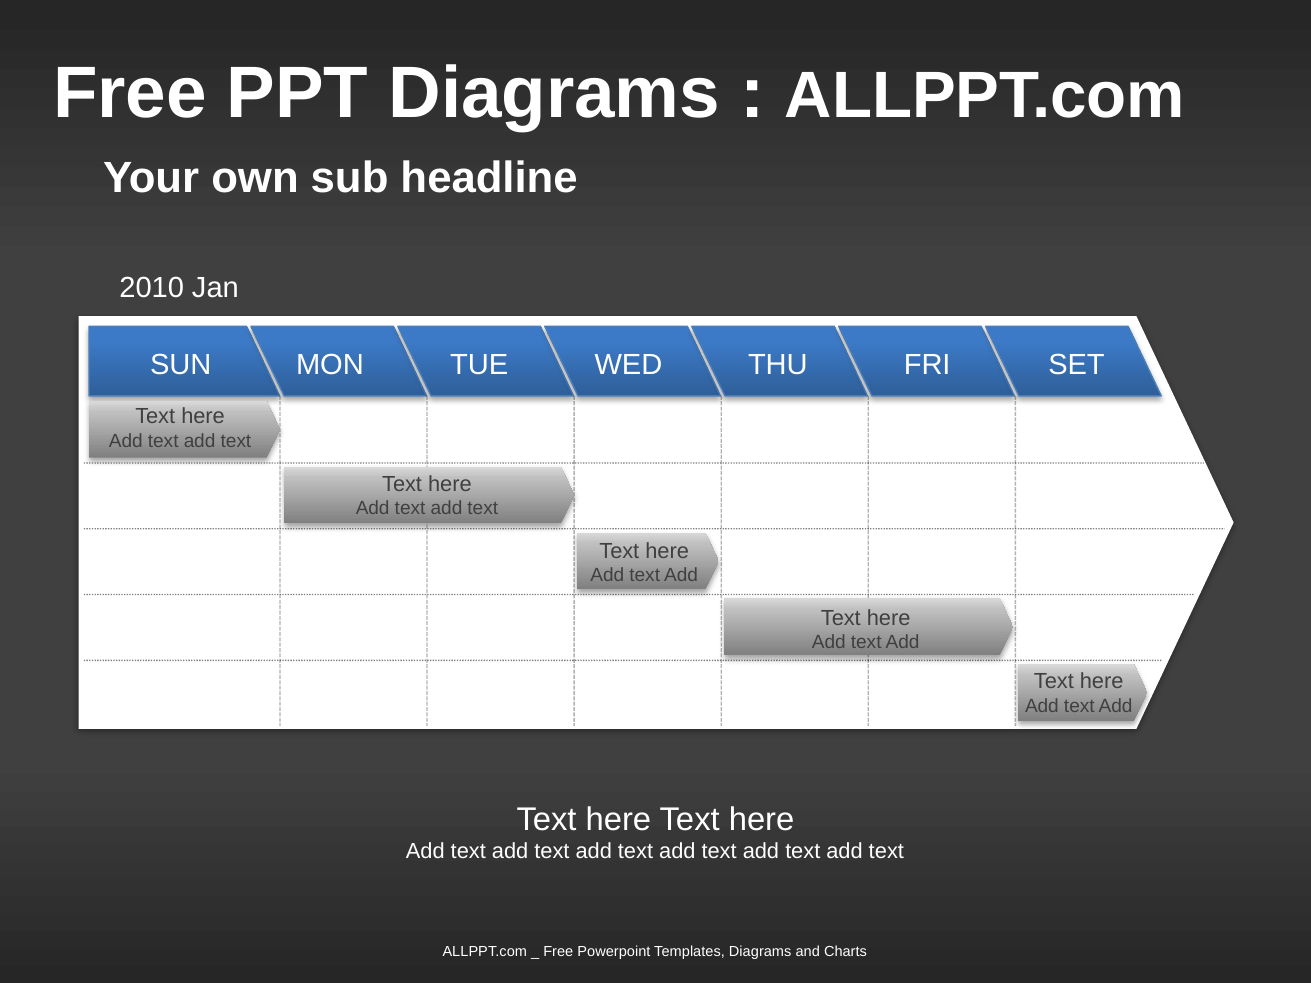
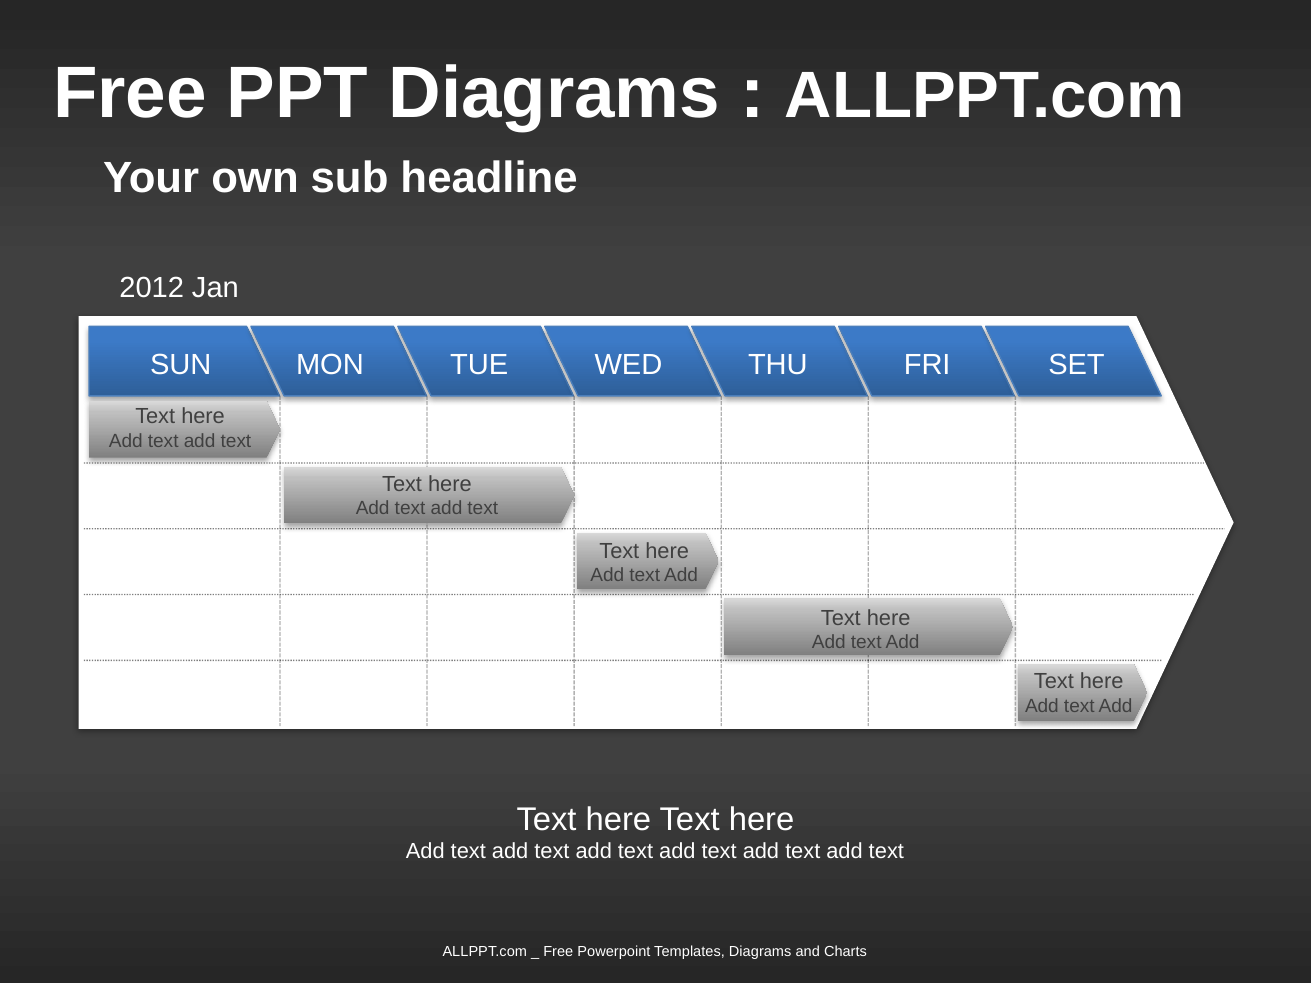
2010: 2010 -> 2012 (152, 288)
